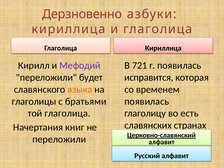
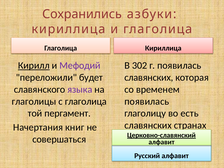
Дерзновенно: Дерзновенно -> Сохранились (82, 14)
Кирилл underline: none -> present (34, 66)
721: 721 -> 302 (140, 66)
исправится: исправится -> славянских (149, 77)
языка colour: orange -> purple (80, 89)
с братьями: братьями -> глаголица (86, 101)
той глаголица: глаголица -> пергамент (68, 113)
переложили: переложили -> совершаться (59, 139)
